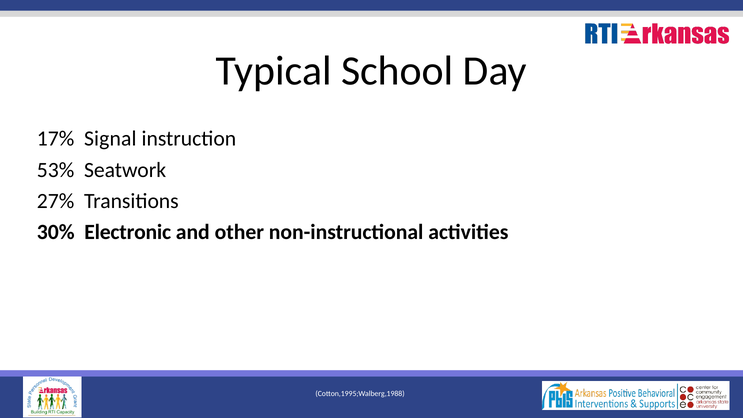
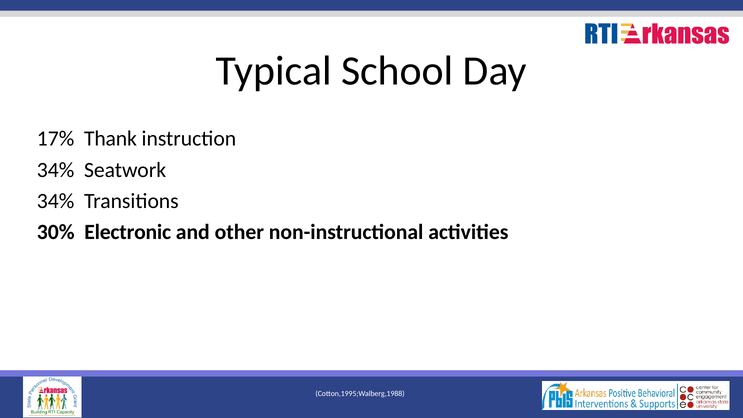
Signal: Signal -> Thank (110, 139)
53%: 53% -> 34% (56, 170)
27%: 27% -> 34% (56, 201)
